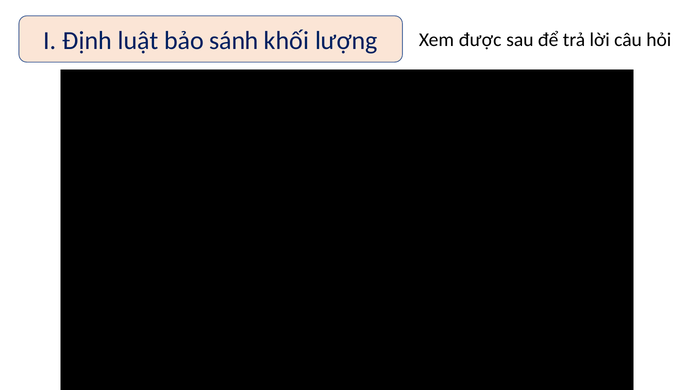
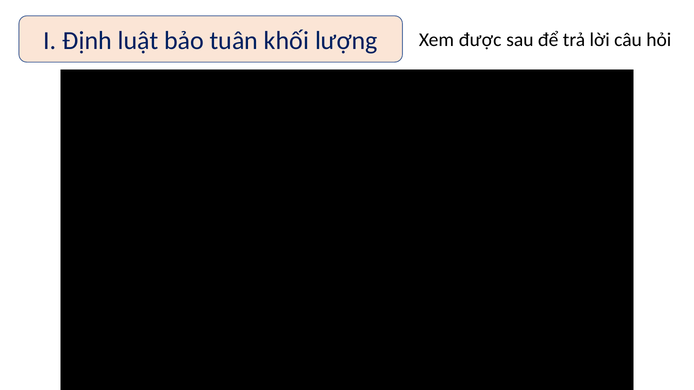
sánh: sánh -> tuân (234, 41)
